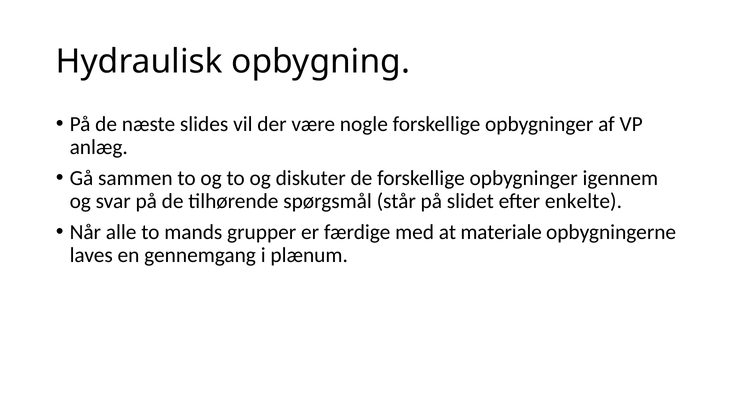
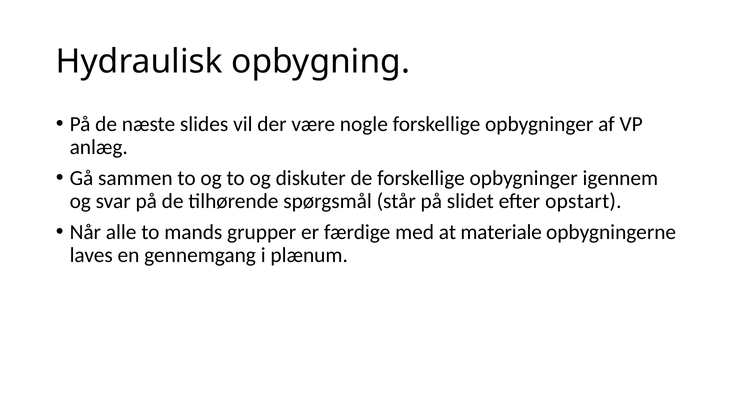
enkelte: enkelte -> opstart (583, 201)
